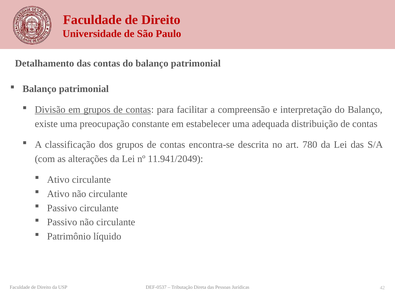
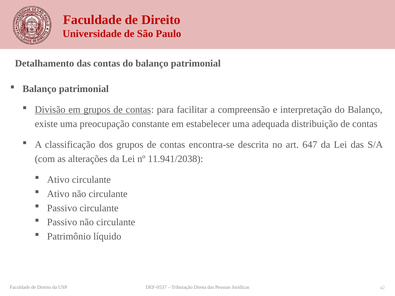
780: 780 -> 647 (310, 145)
11.941/2049: 11.941/2049 -> 11.941/2038 (175, 159)
